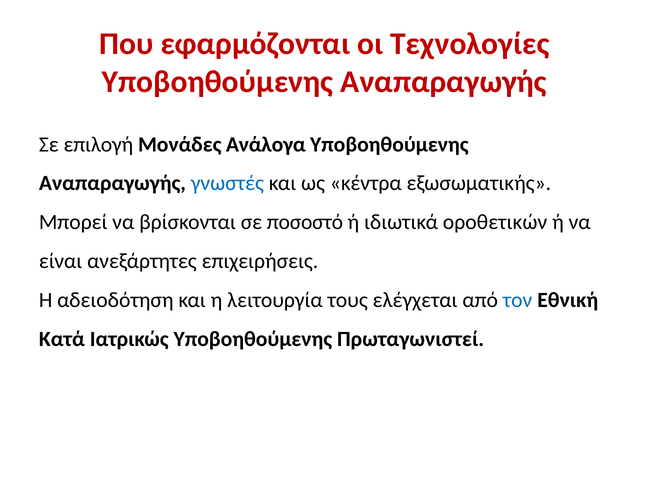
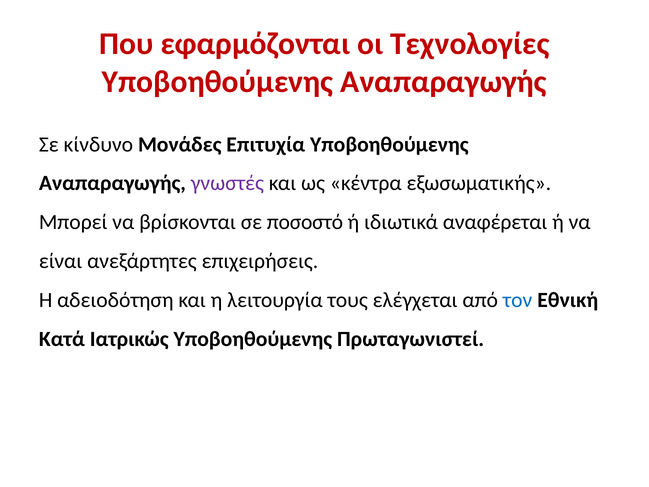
επιλογή: επιλογή -> κίνδυνο (98, 144)
Ανάλογα: Ανάλογα -> Επιτυχία (266, 144)
γνωστές colour: blue -> purple (227, 183)
οροθετικών: οροθετικών -> αναφέρεται (495, 222)
